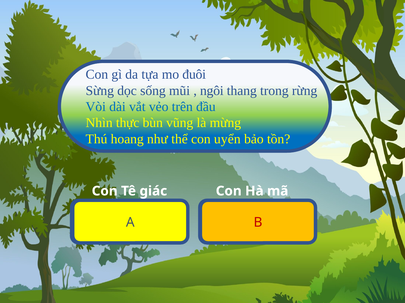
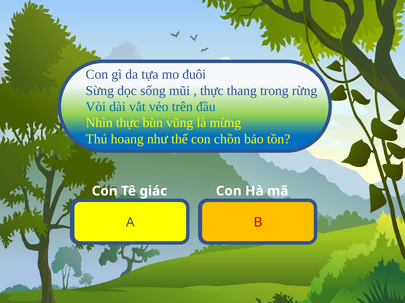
ngôi: ngôi -> thực (212, 91)
uyển: uyển -> chồn (227, 139)
